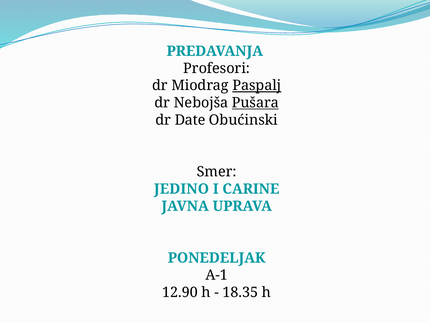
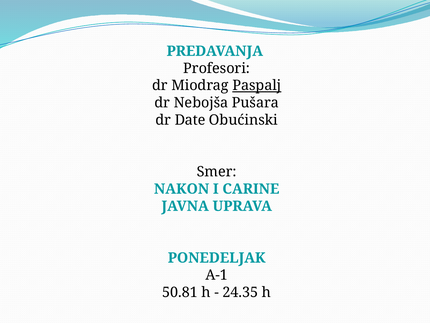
Pušara underline: present -> none (255, 103)
JEDINO: JEDINO -> NAKON (182, 189)
12.90: 12.90 -> 50.81 (180, 292)
18.35: 18.35 -> 24.35 (240, 292)
